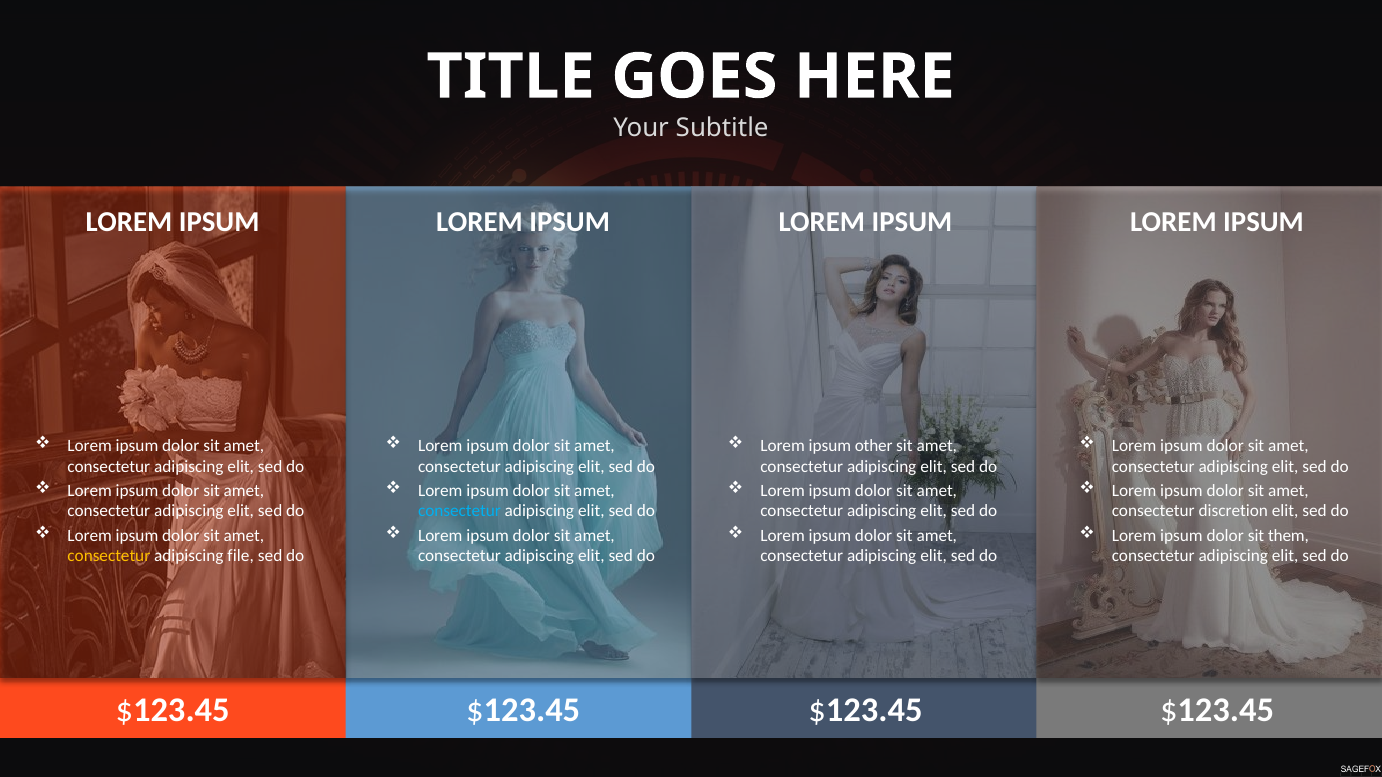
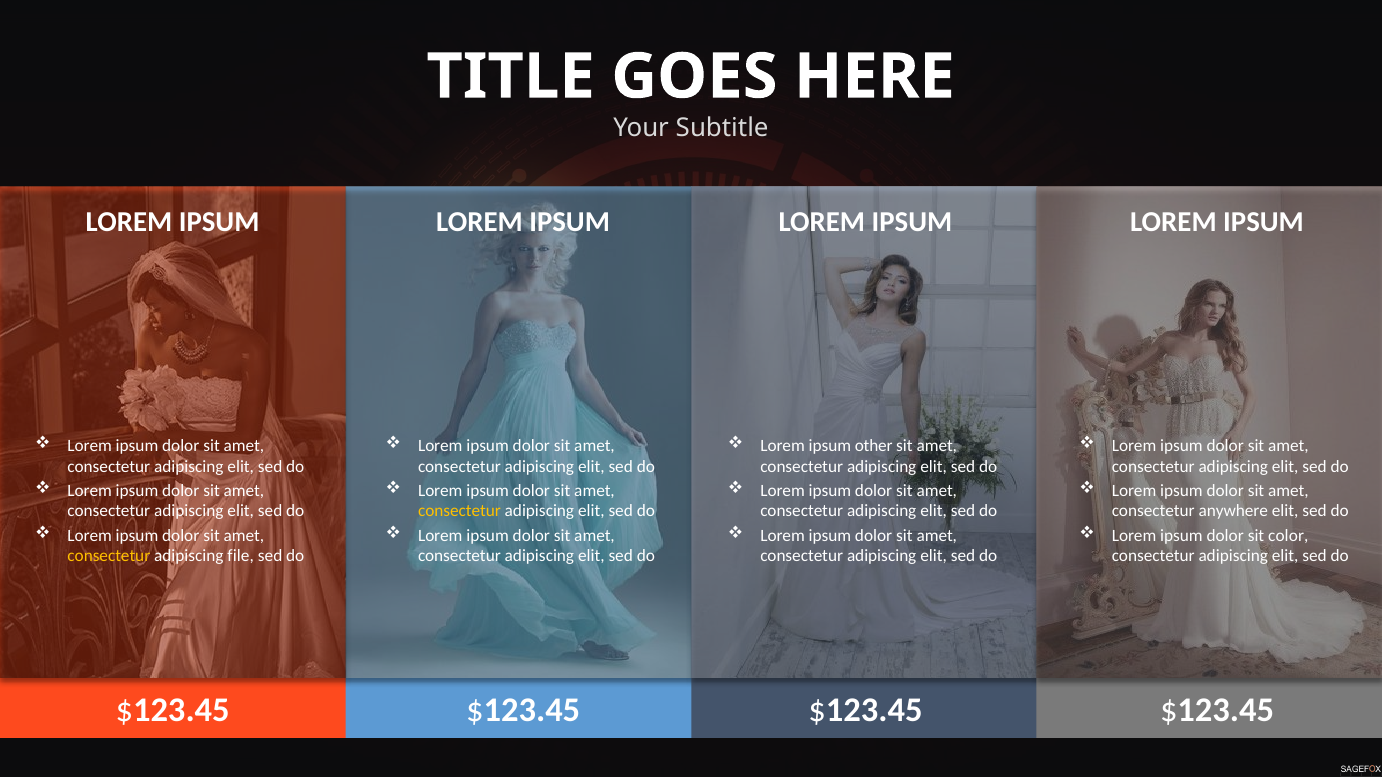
consectetur colour: light blue -> yellow (459, 512)
discretion: discretion -> anywhere (1233, 512)
them: them -> color (1288, 536)
